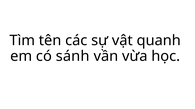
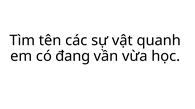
sánh: sánh -> đang (73, 56)
